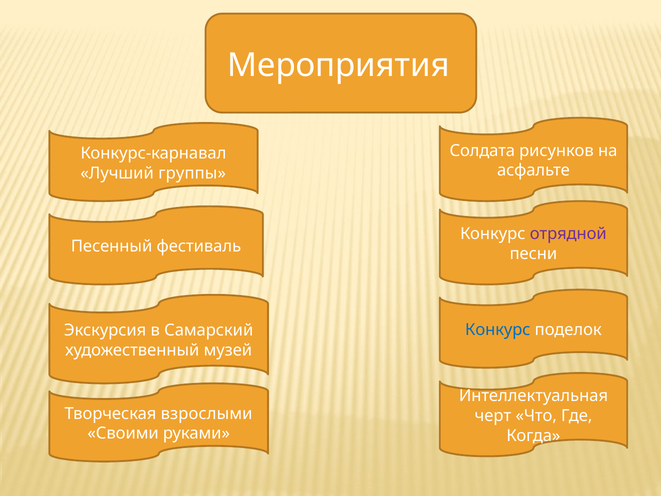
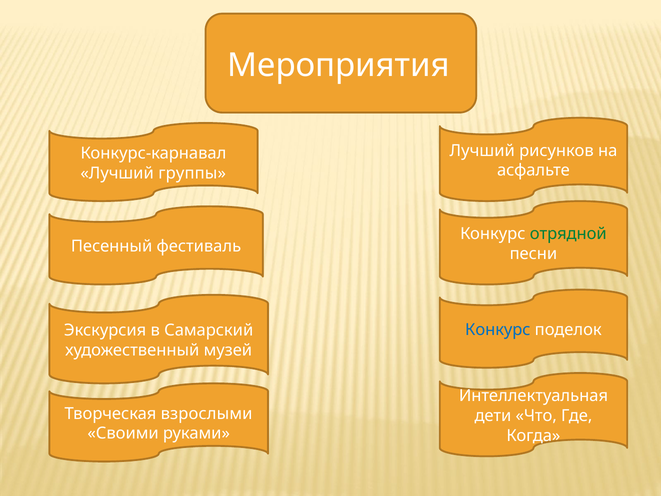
Солдата: Солдата -> Лучший (482, 151)
отрядной colour: purple -> green (568, 234)
черт: черт -> дети (493, 416)
